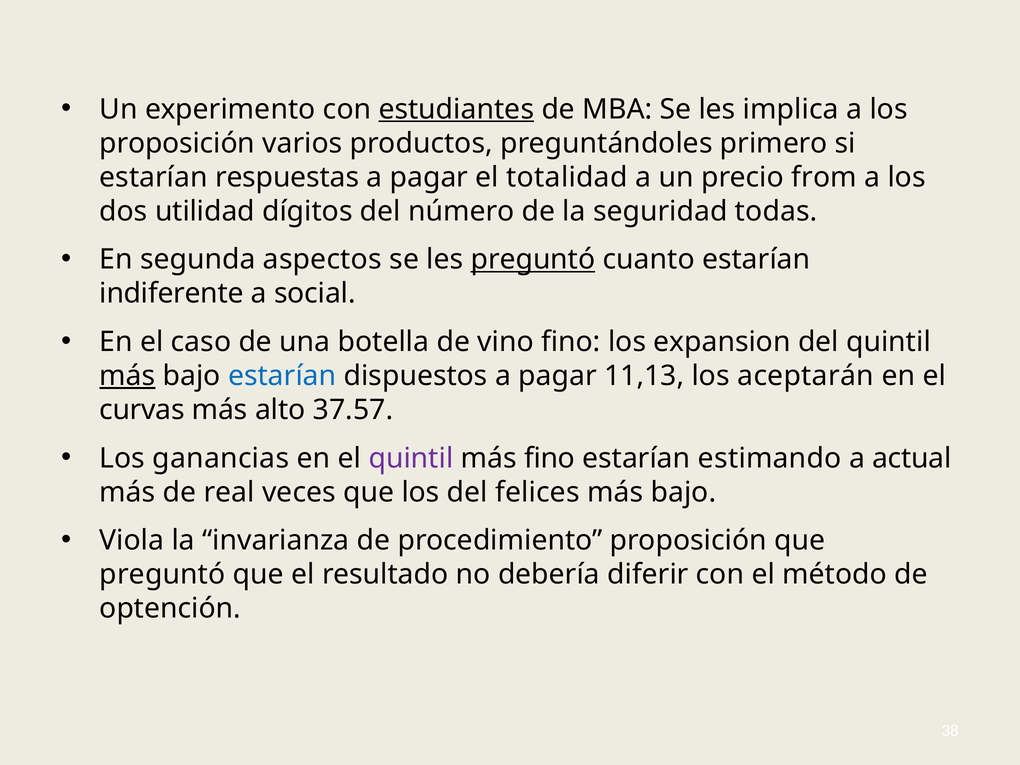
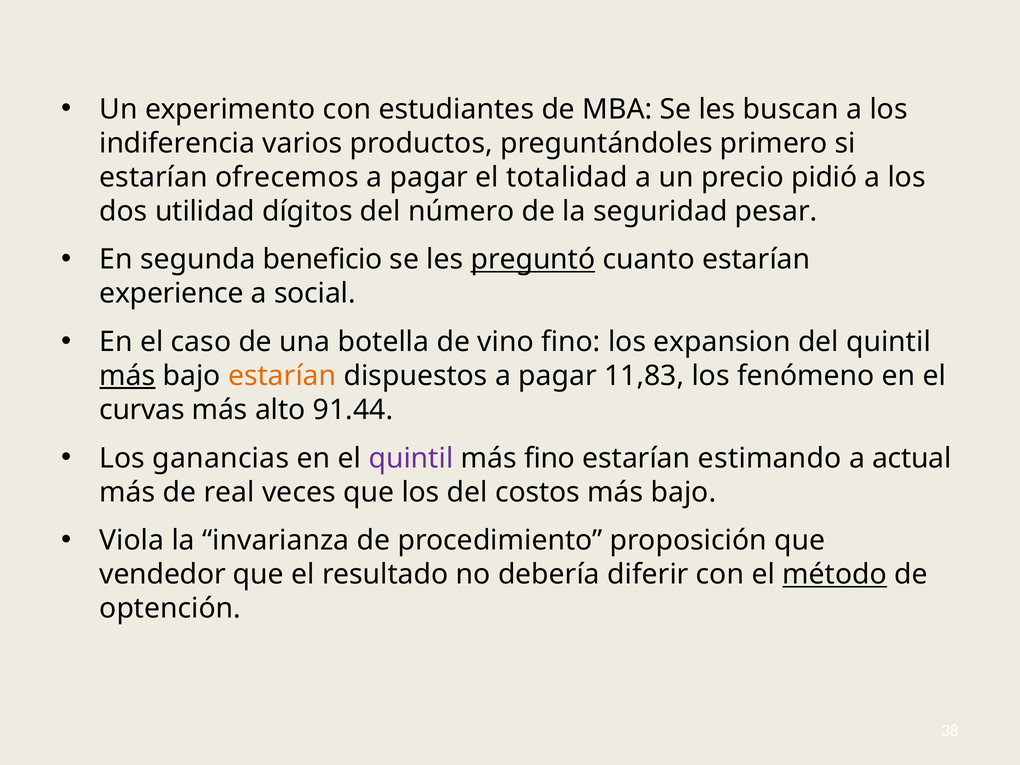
estudiantes underline: present -> none (456, 109)
implica: implica -> buscan (791, 109)
proposición: proposición -> indiferencia (177, 143)
respuestas: respuestas -> ofrecemos (287, 177)
from: from -> pidió (824, 177)
todas: todas -> pesar (776, 211)
aspectos: aspectos -> beneficio (323, 260)
indiferente: indiferente -> experience (172, 294)
estarían colour: blue -> orange (282, 376)
11,13: 11,13 -> 11,83 (644, 376)
aceptarán: aceptarán -> fenómeno (806, 376)
37.57: 37.57 -> 91.44 (353, 410)
felices: felices -> costos (538, 492)
preguntó: preguntó -> vendedor (163, 574)
método underline: none -> present (835, 574)
